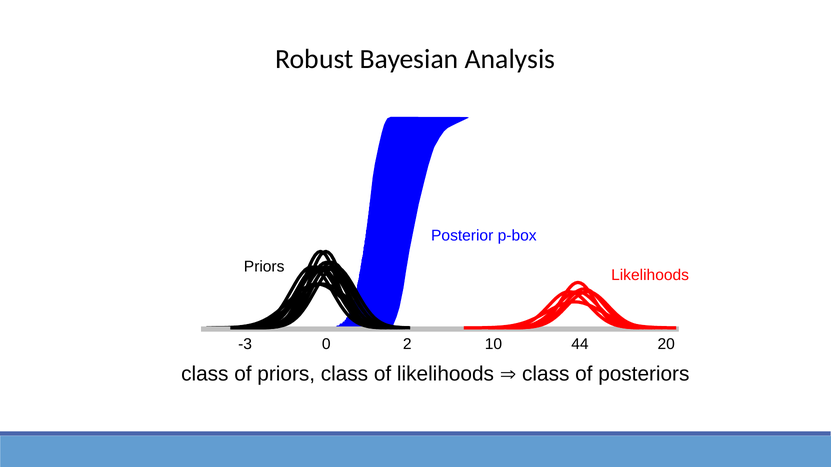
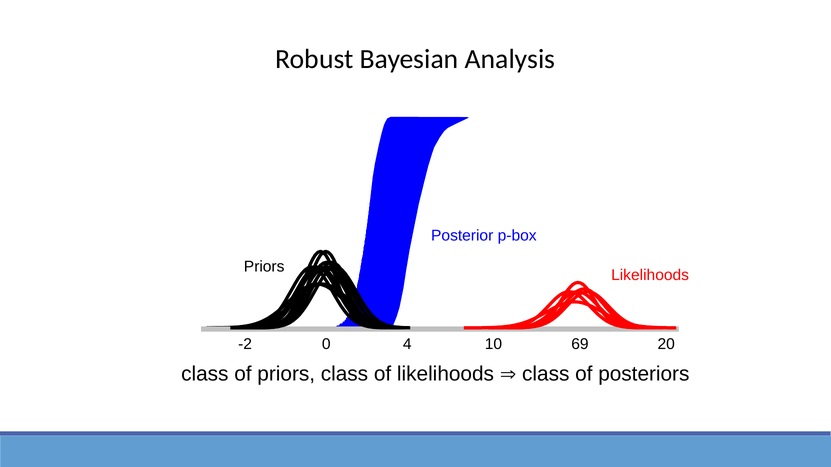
-3: -3 -> -2 (245, 345)
2: 2 -> 4 (407, 345)
44: 44 -> 69 (580, 345)
